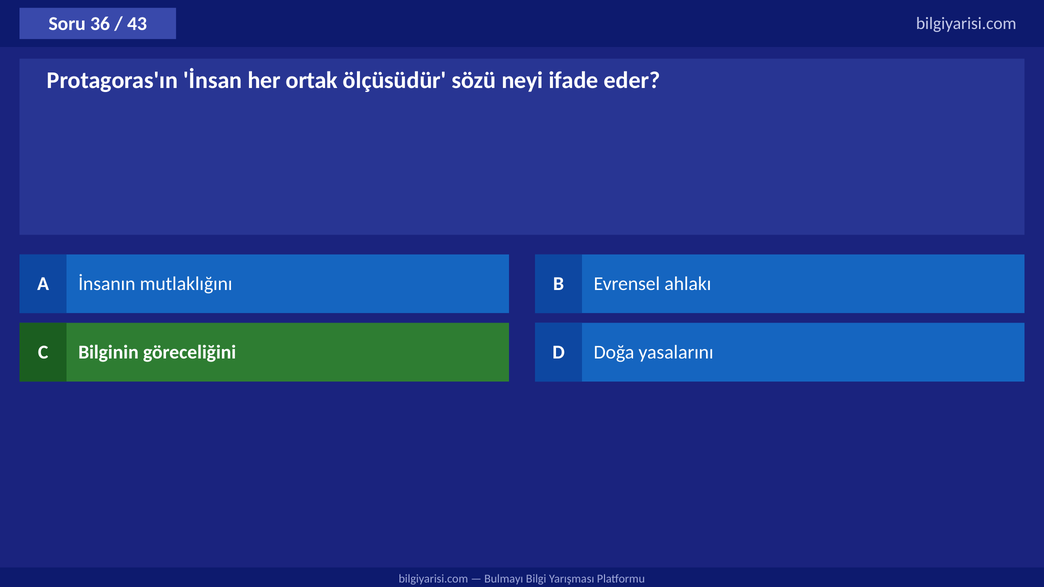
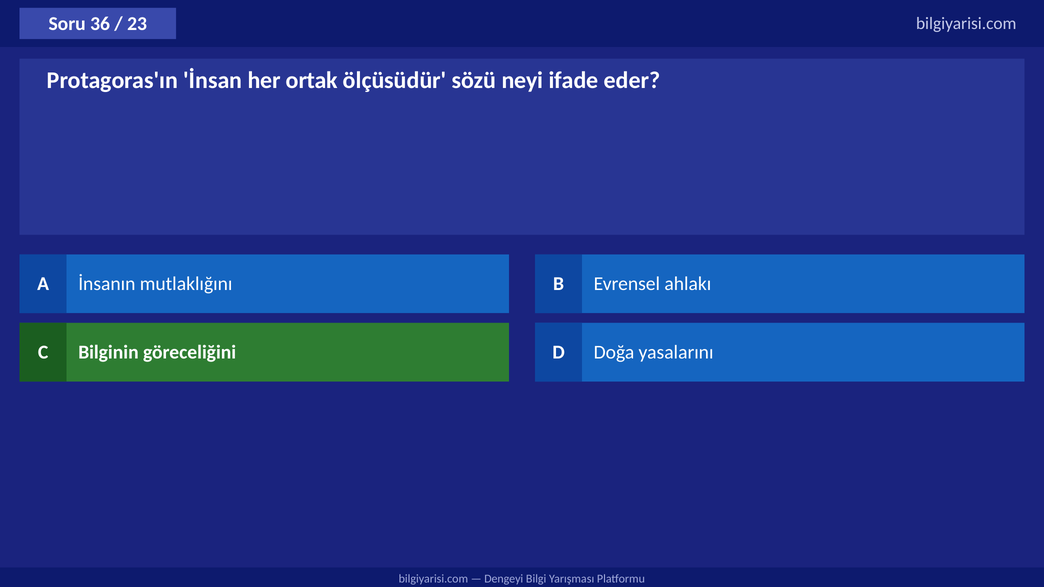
43: 43 -> 23 (137, 24)
Bulmayı: Bulmayı -> Dengeyi (504, 579)
